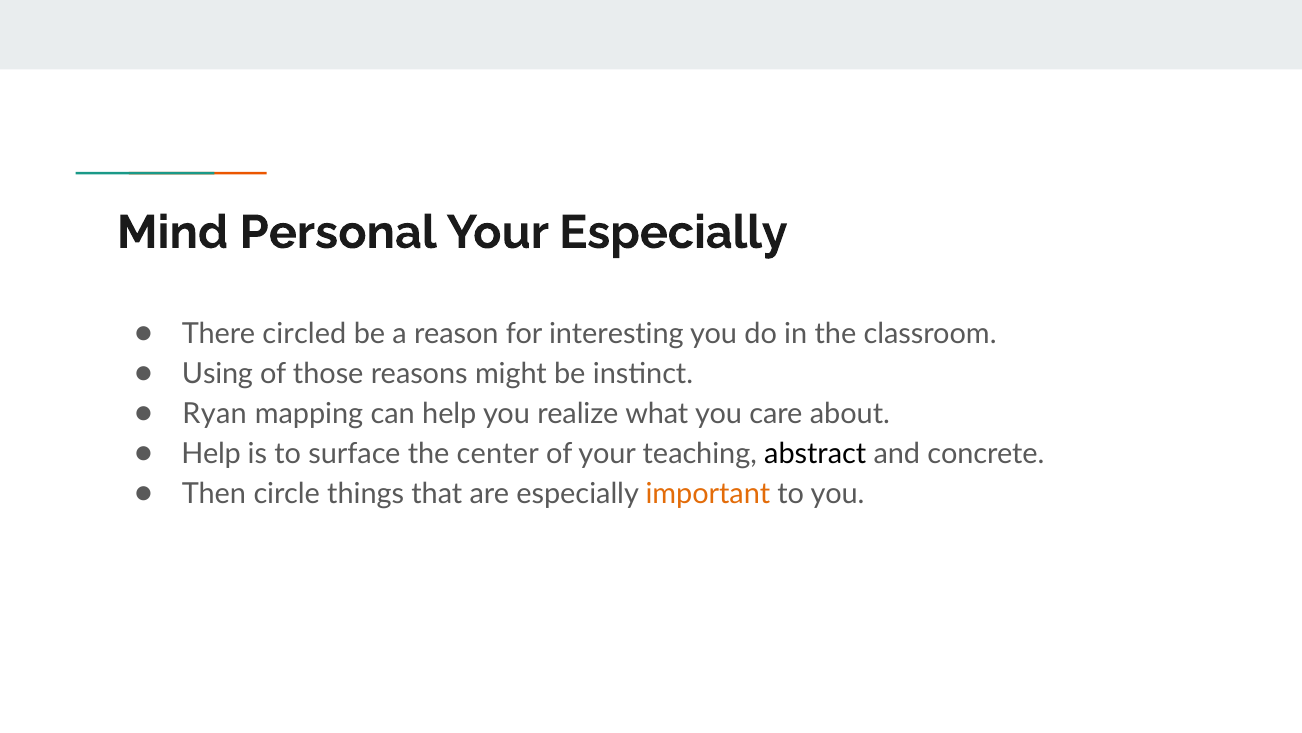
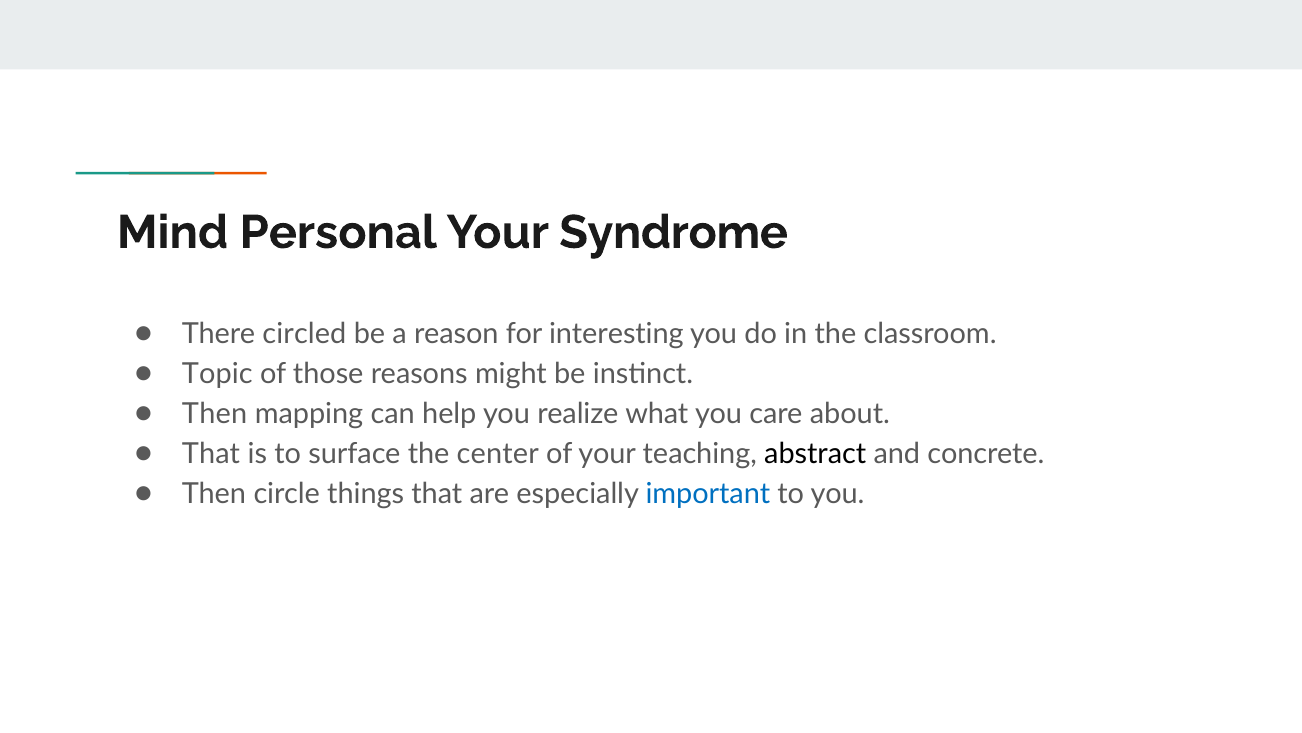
Your Especially: Especially -> Syndrome (674, 232)
Using: Using -> Topic (217, 373)
Ryan: Ryan -> Then (215, 413)
Help: Help -> That (211, 453)
important colour: orange -> blue (708, 493)
